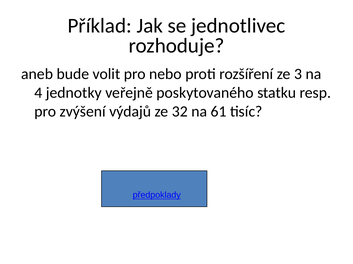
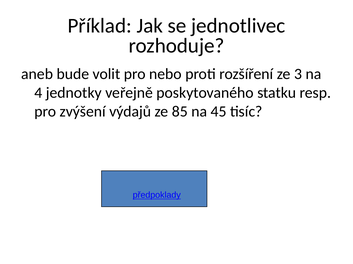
32: 32 -> 85 (180, 112)
61: 61 -> 45 (218, 112)
